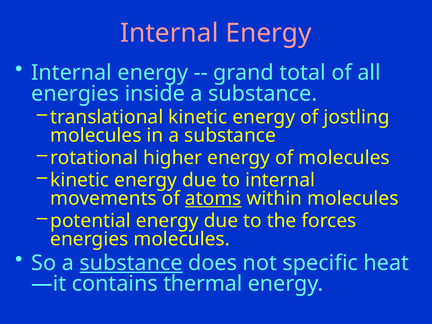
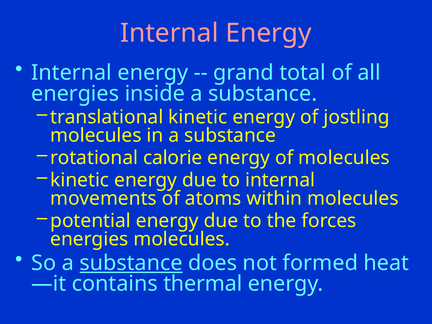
higher: higher -> calorie (173, 158)
atoms underline: present -> none (213, 199)
specific: specific -> formed (320, 263)
